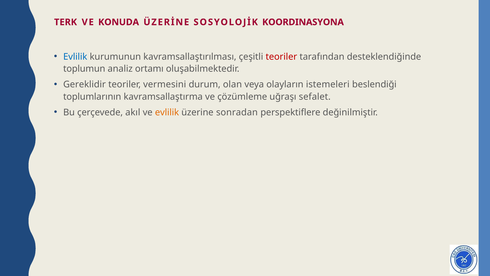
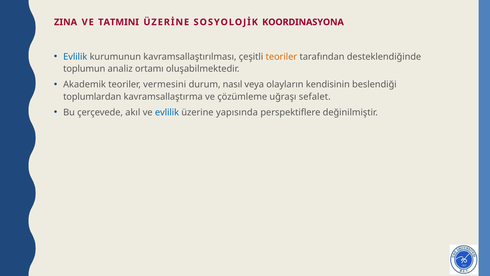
TERK: TERK -> ZINA (66, 22)
KONUDA: KONUDA -> TATMINI (119, 22)
teoriler colour: red -> orange (281, 57)
Gereklidir: Gereklidir -> Akademik (85, 84)
olan: olan -> nasıl (233, 84)
istemeleri: istemeleri -> kendisinin (328, 84)
toplumlarının: toplumlarının -> toplumlardan (92, 97)
evlilik colour: orange -> blue (167, 112)
sonradan: sonradan -> yapısında (237, 112)
